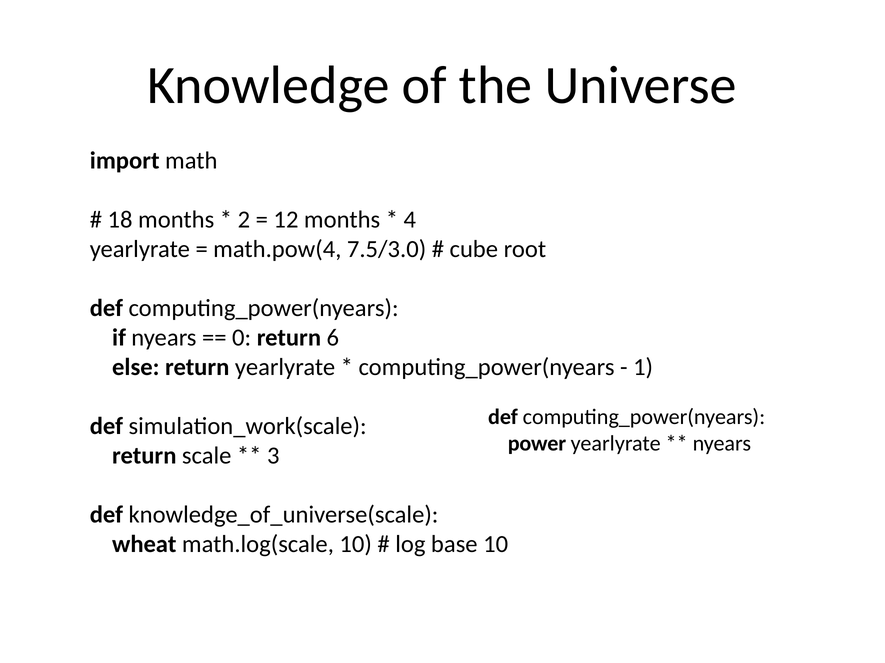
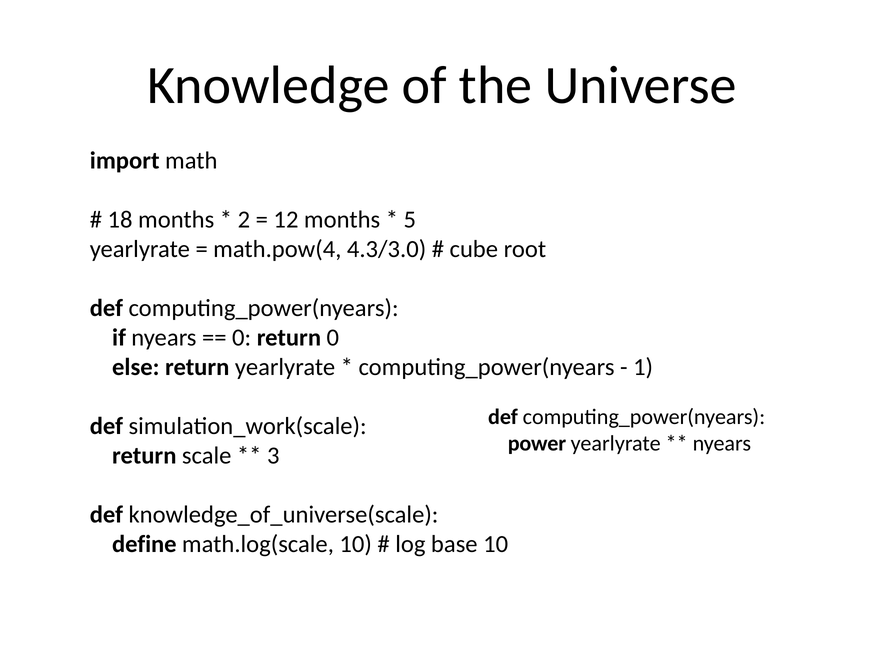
4: 4 -> 5 (410, 220)
7.5/3.0: 7.5/3.0 -> 4.3/3.0 (387, 249)
return 6: 6 -> 0 (333, 338)
wheat: wheat -> define (144, 545)
